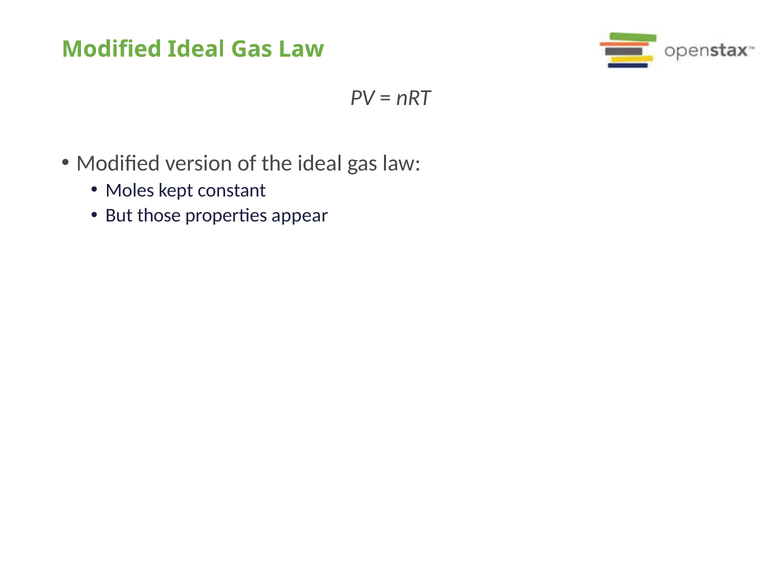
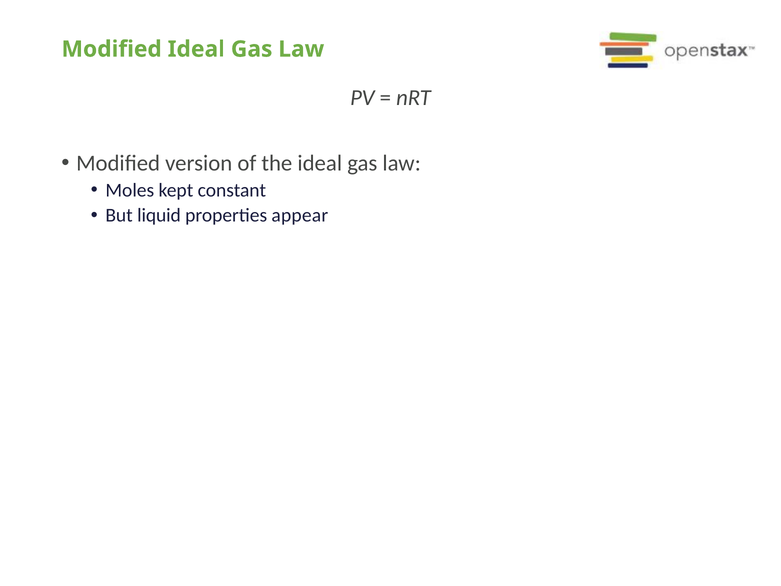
those: those -> liquid (159, 215)
